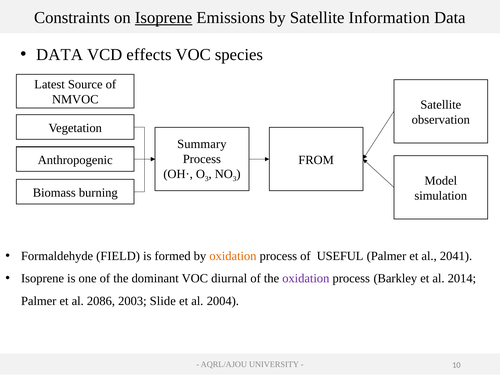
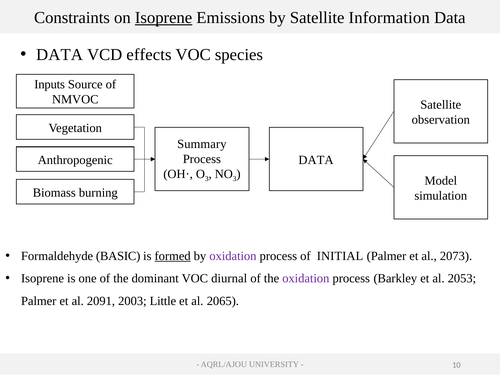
Latest: Latest -> Inputs (50, 84)
FROM: FROM -> DATA (316, 160)
FIELD: FIELD -> BASIC (118, 256)
formed underline: none -> present (173, 256)
oxidation colour: orange -> purple (233, 256)
USEFUL: USEFUL -> INITIAL (340, 256)
2041: 2041 -> 2073 (456, 256)
2014: 2014 -> 2053 (462, 278)
2086: 2086 -> 2091 (101, 301)
Slide: Slide -> Little (163, 301)
2004: 2004 -> 2065 (223, 301)
